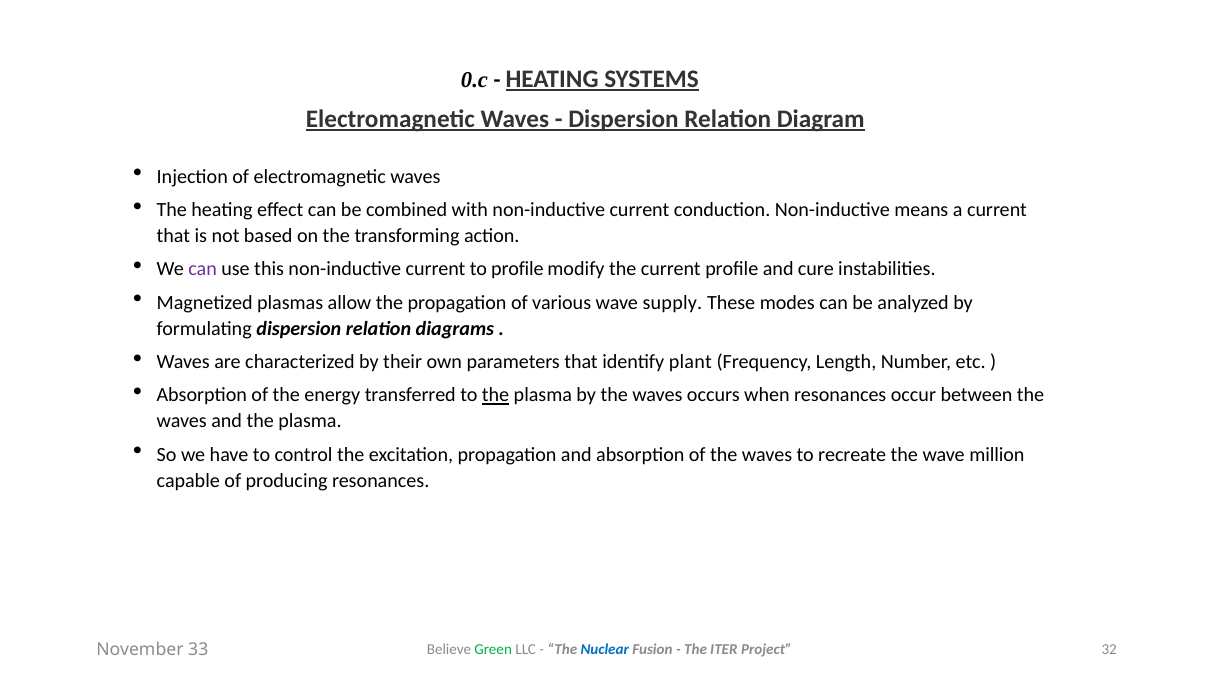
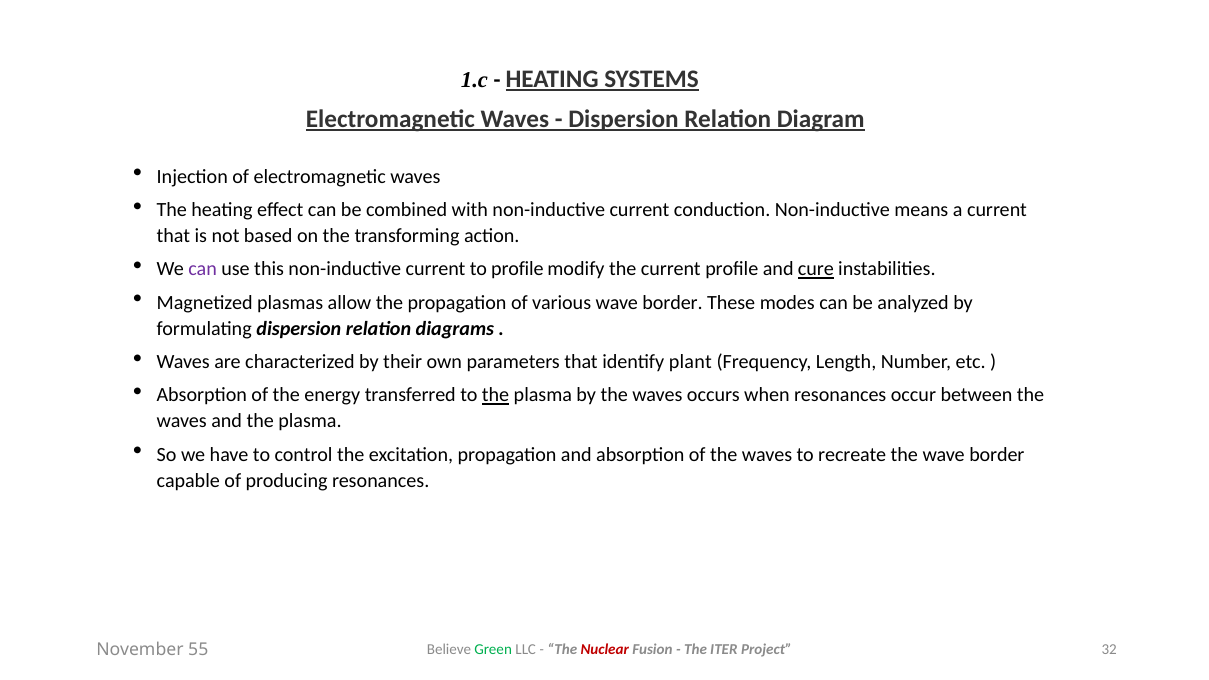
0.c: 0.c -> 1.c (474, 80)
cure underline: none -> present (816, 269)
various wave supply: supply -> border (673, 303)
the wave million: million -> border (997, 455)
Nuclear colour: blue -> red (605, 649)
33: 33 -> 55 (198, 650)
